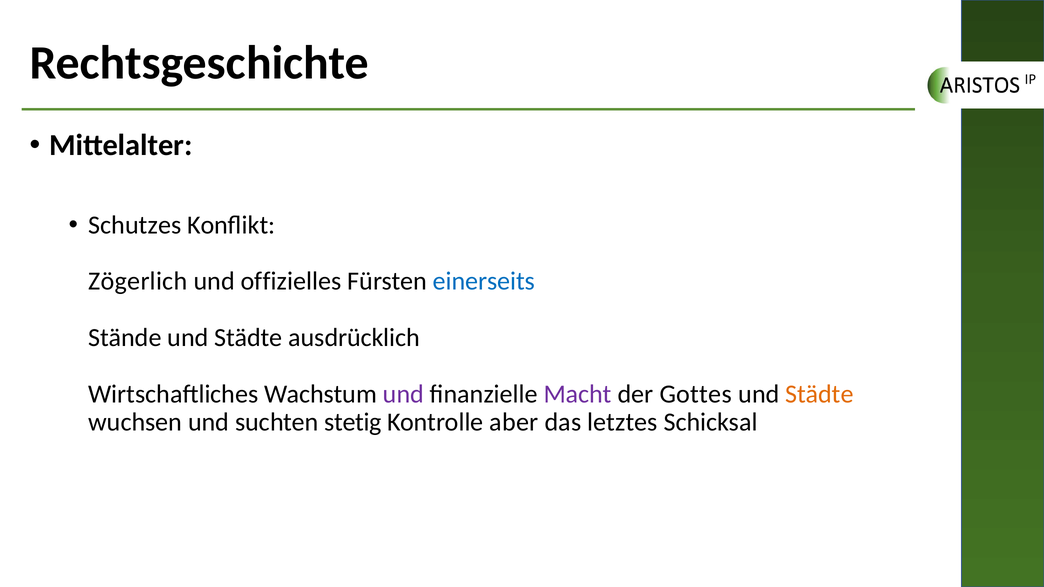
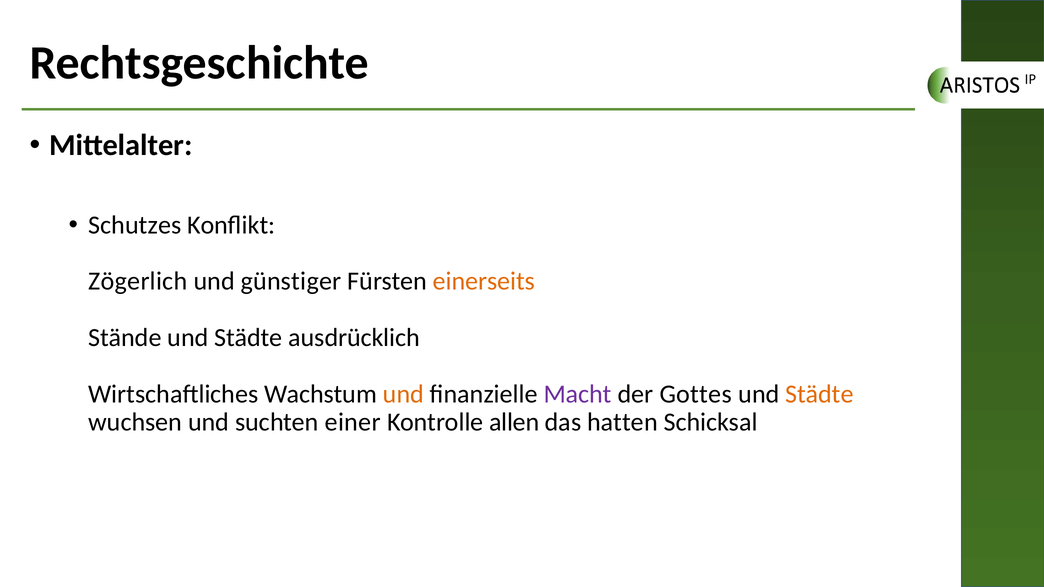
offizielles: offizielles -> günstiger (291, 281)
einerseits colour: blue -> orange (484, 281)
und colour: purple -> orange (403, 394)
stetig: stetig -> einer (353, 422)
aber: aber -> allen (514, 422)
letztes: letztes -> hatten (622, 422)
